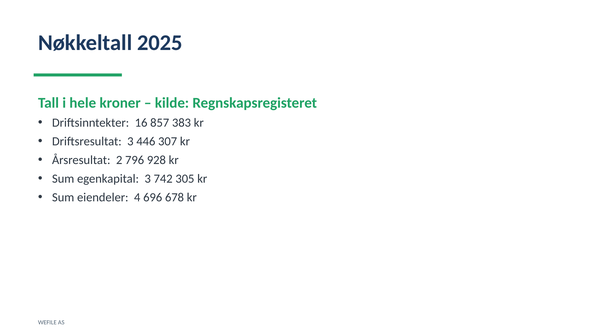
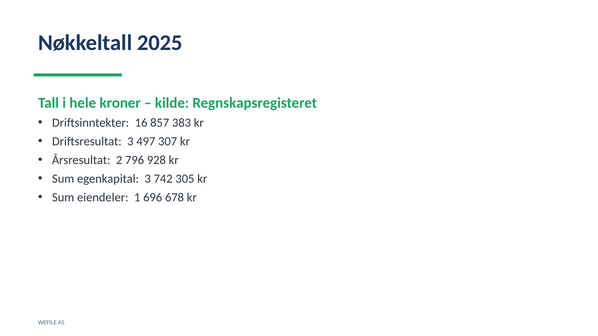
446: 446 -> 497 (146, 142)
4: 4 -> 1 (137, 198)
